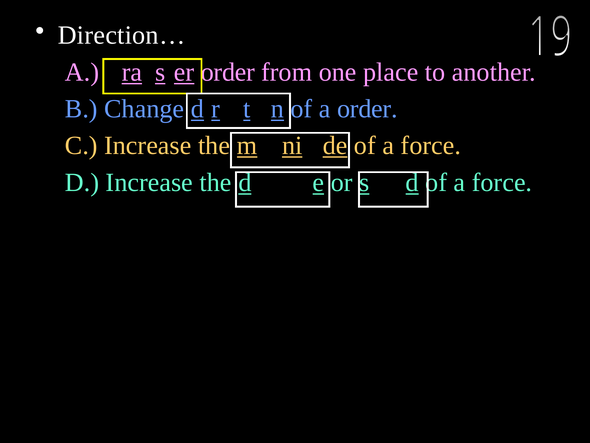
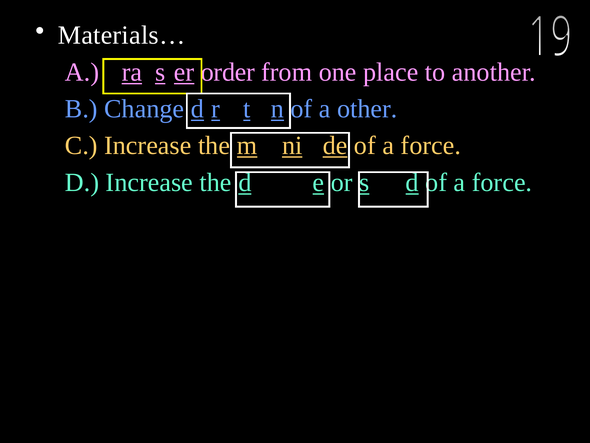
Direction…: Direction… -> Materials… (121, 35)
a order: order -> other (367, 109)
